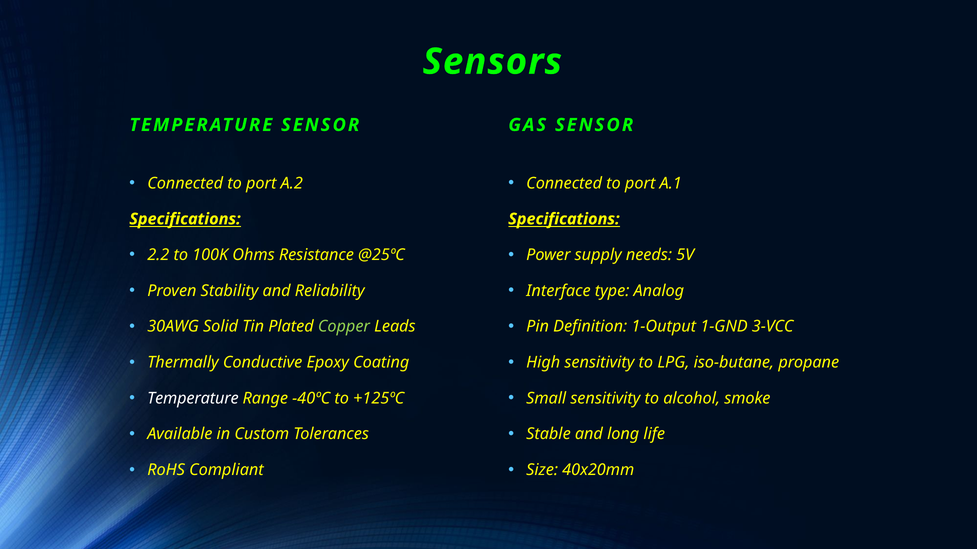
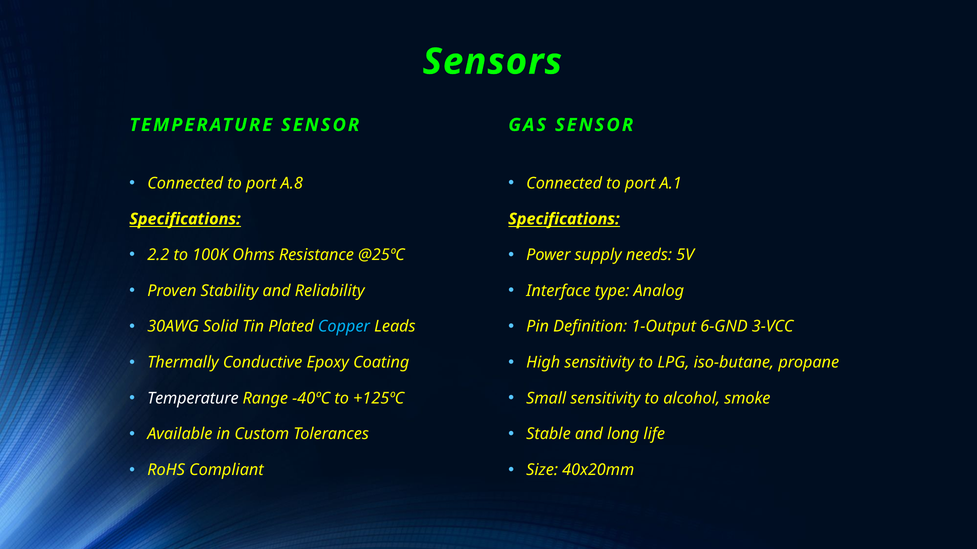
A.2: A.2 -> A.8 (292, 183)
1-GND: 1-GND -> 6-GND (724, 327)
Copper colour: light green -> light blue (344, 327)
